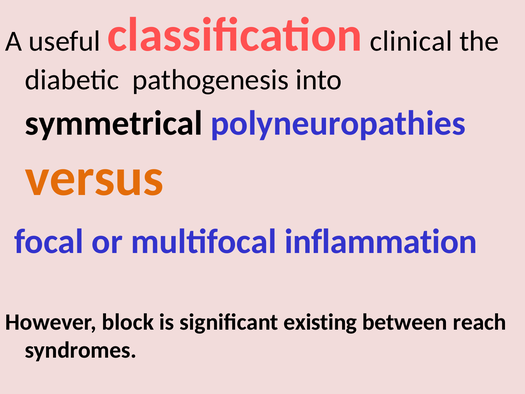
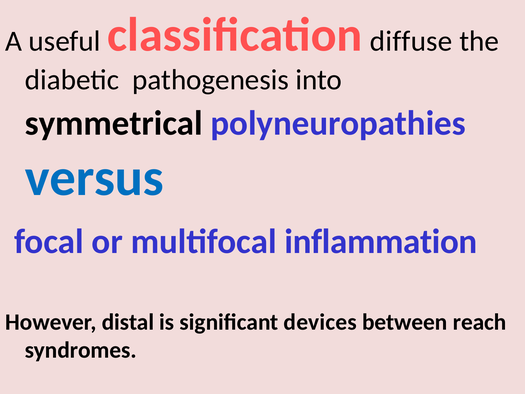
clinical: clinical -> diffuse (411, 41)
versus colour: orange -> blue (94, 178)
block: block -> distal (128, 322)
existing: existing -> devices (320, 322)
